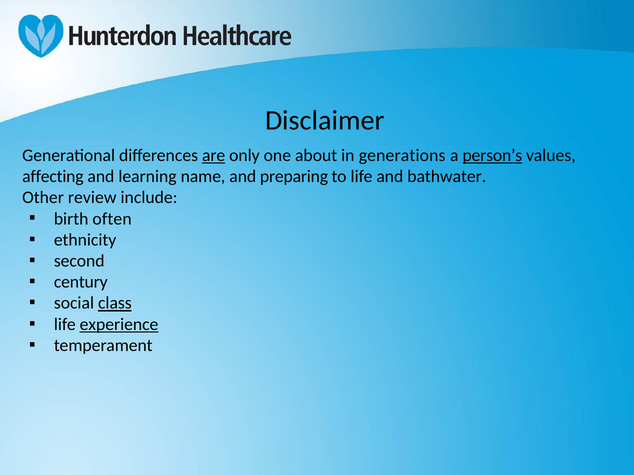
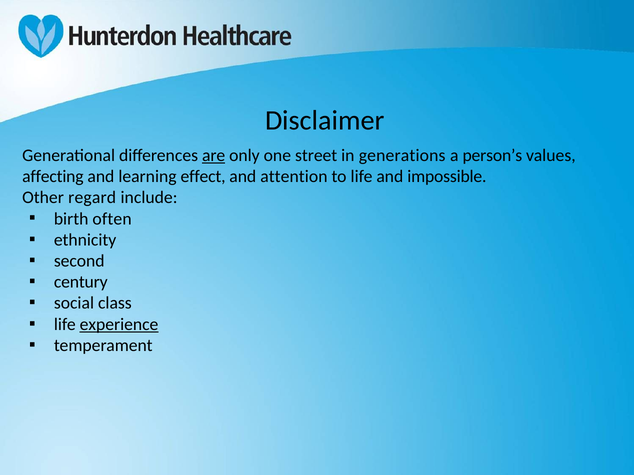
about: about -> street (316, 156)
person’s underline: present -> none (492, 156)
name: name -> effect (203, 177)
preparing: preparing -> attention (294, 177)
bathwater: bathwater -> impossible (447, 177)
review: review -> regard (92, 198)
class underline: present -> none (115, 303)
